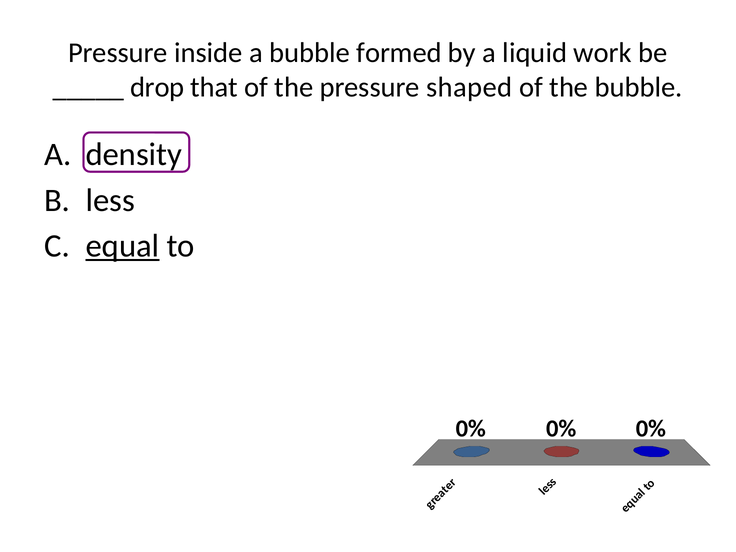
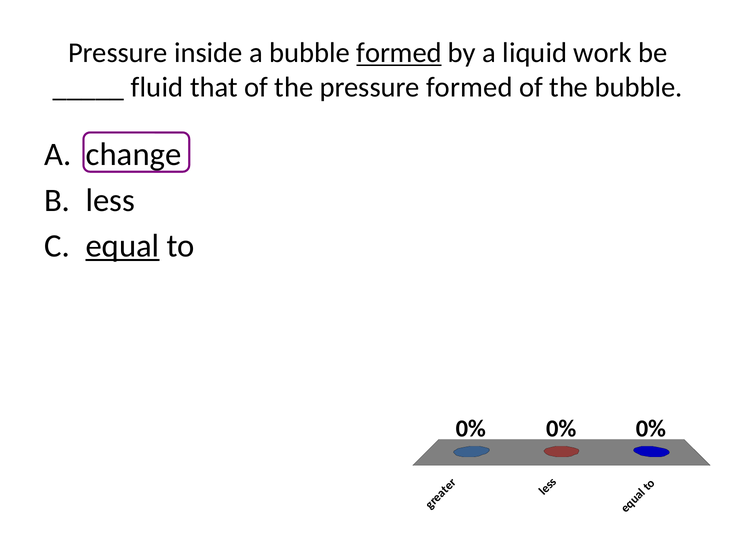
formed underline: none -> present (399, 53)
drop: drop -> fluid (157, 87)
pressure shaped: shaped -> formed (469, 87)
density: density -> change (134, 154)
